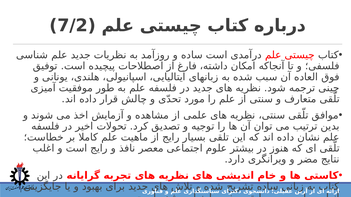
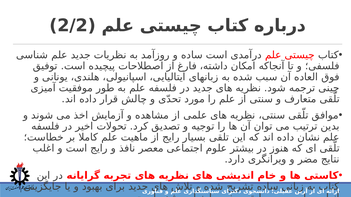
7/2: 7/2 -> 2/2 (73, 26)
